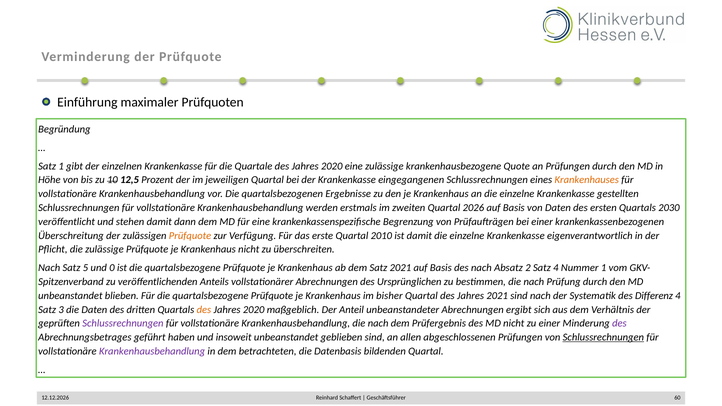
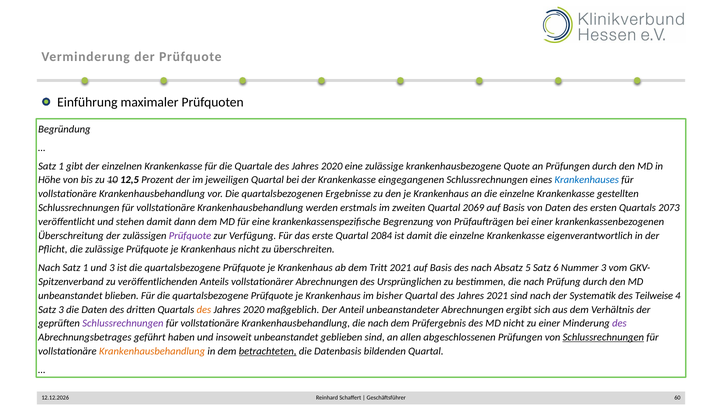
Krankenhauses colour: orange -> blue (587, 180)
2026: 2026 -> 2069 (473, 208)
2030: 2030 -> 2073 (669, 208)
Prüfquote colour: orange -> purple (190, 236)
2010: 2010 -> 2084 (381, 236)
Nach Satz 5: 5 -> 1 (86, 268)
und 0: 0 -> 3 (112, 268)
dem Satz: Satz -> Tritt (378, 268)
2: 2 -> 5 (528, 268)
Satz 4: 4 -> 6 (556, 268)
Nummer 1: 1 -> 3 (604, 268)
Differenz: Differenz -> Teilweise (654, 296)
Krankenhausbehandlung colour: purple -> orange (152, 351)
betrachteten underline: none -> present (268, 351)
